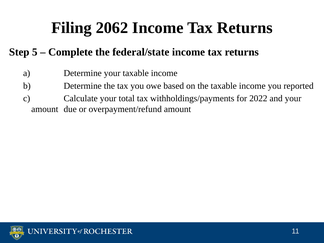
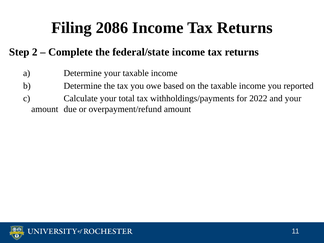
2062: 2062 -> 2086 (112, 28)
5: 5 -> 2 (35, 52)
